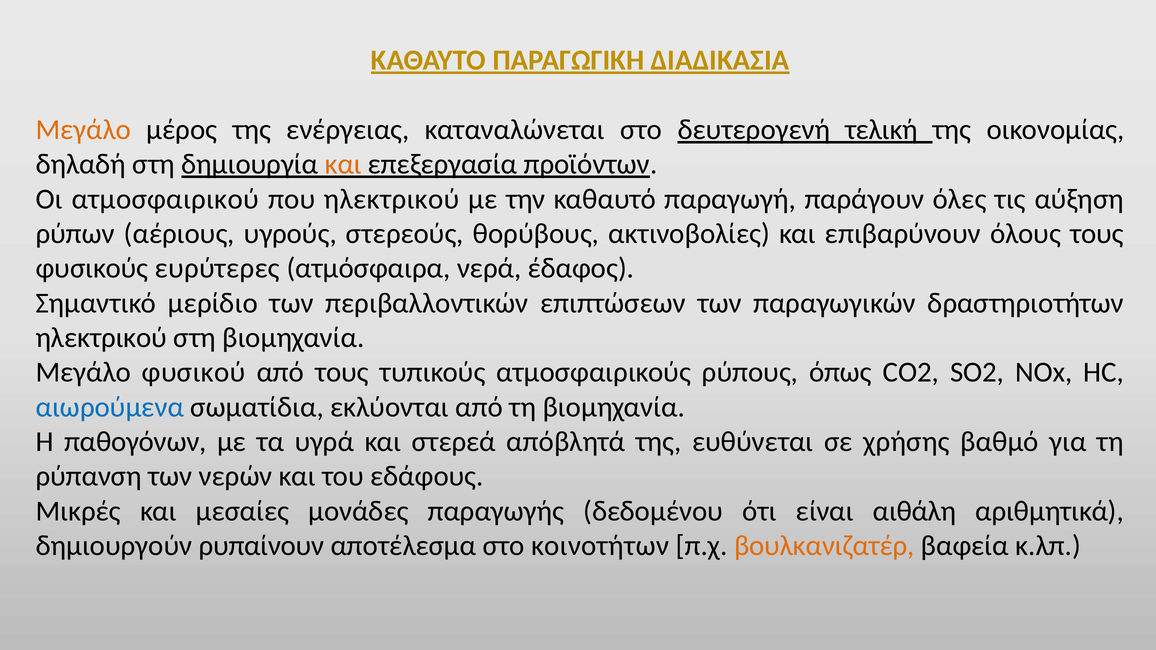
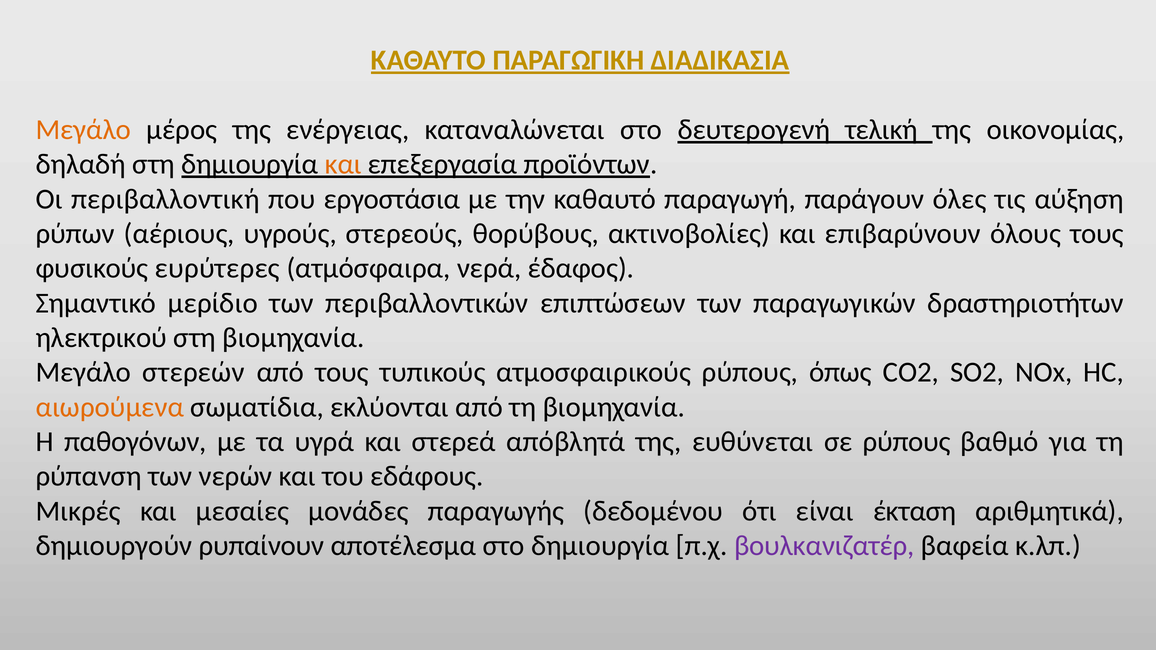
ατμοσφαιρικού: ατμοσφαιρικού -> περιβαλλοντική (165, 199)
που ηλεκτρικού: ηλεκτρικού -> εργοστάσια (392, 199)
φυσικού: φυσικού -> στερεών (194, 373)
αιωρούμενα colour: blue -> orange (110, 407)
σε χρήσης: χρήσης -> ρύπους (907, 442)
αιθάλη: αιθάλη -> έκταση (915, 511)
στο κοινοτήτων: κοινοτήτων -> δημιουργία (600, 546)
βουλκανιζατέρ colour: orange -> purple (824, 546)
